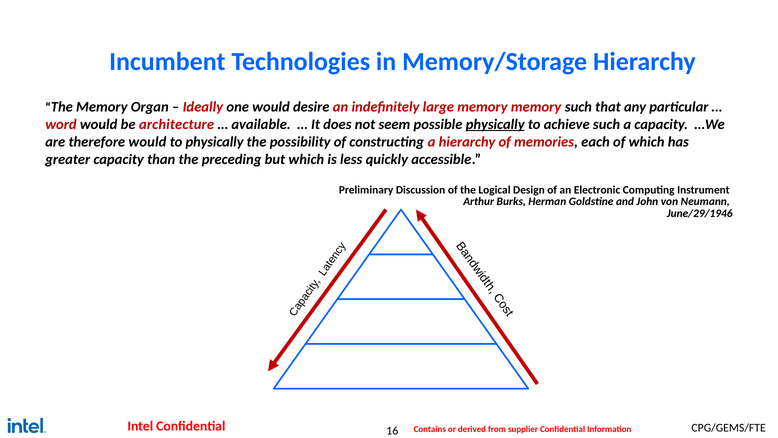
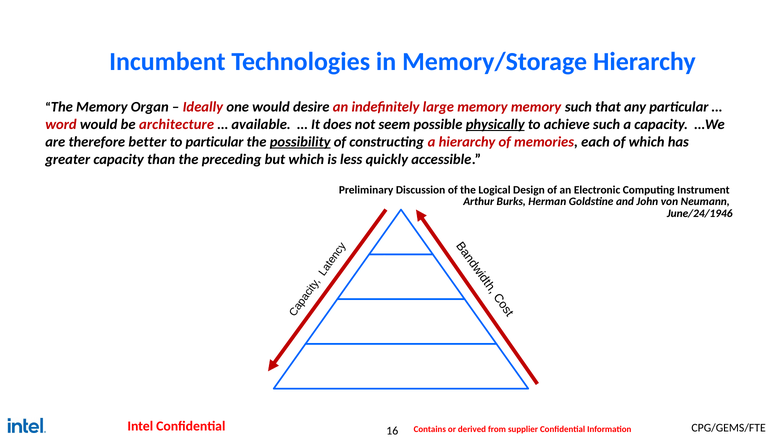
therefore would: would -> better (147, 142)
to physically: physically -> particular (215, 142)
possibility underline: none -> present (300, 142)
June/29/1946: June/29/1946 -> June/24/1946 (700, 213)
